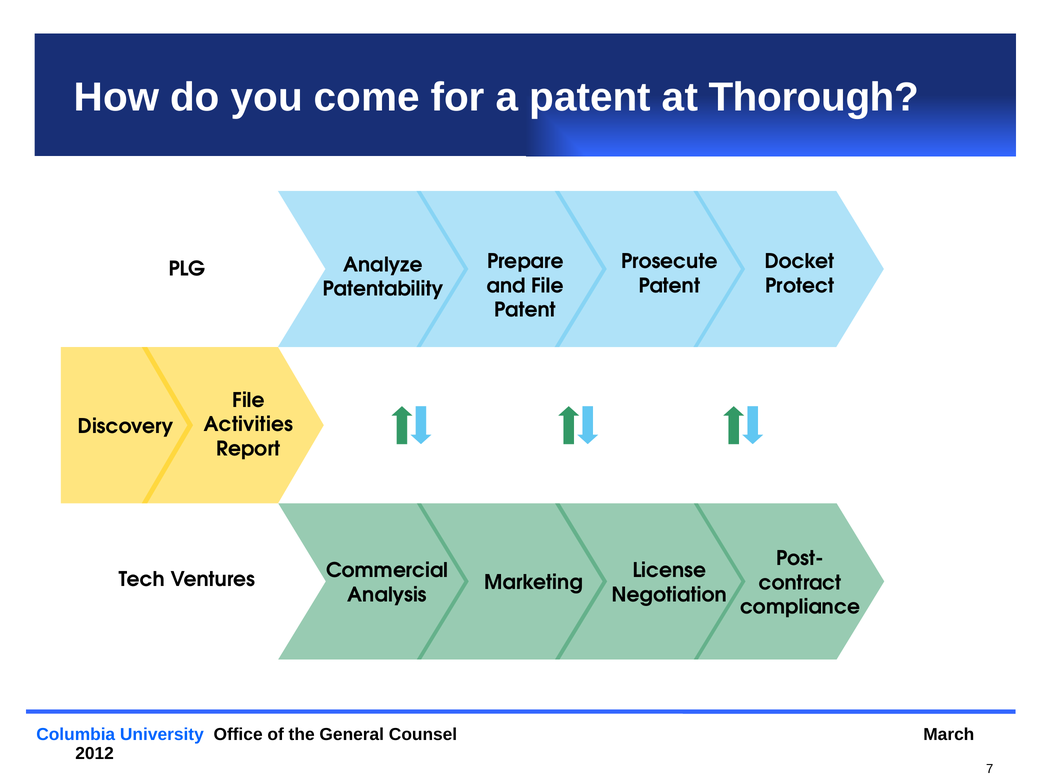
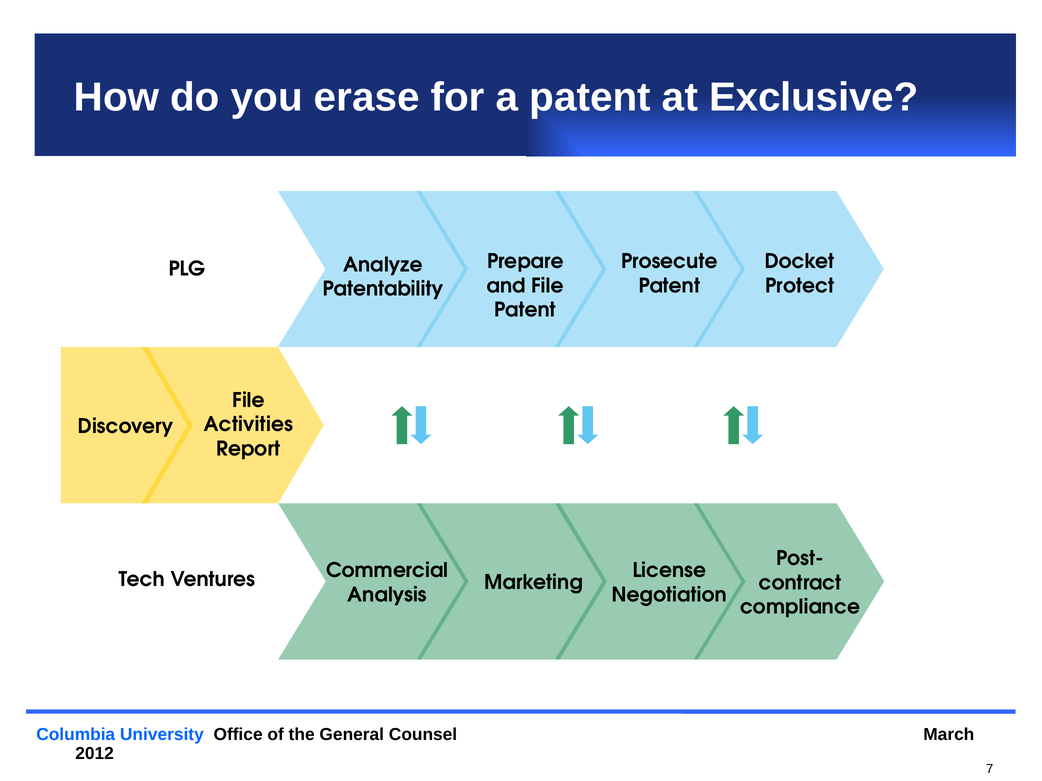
come: come -> erase (367, 98)
Thorough: Thorough -> Exclusive (814, 98)
